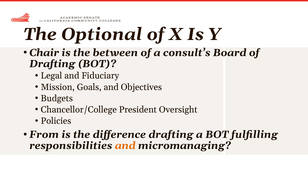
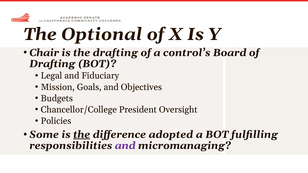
the between: between -> drafting (115, 53)
consult’s: consult’s -> control’s (187, 53)
From: From -> Some (44, 135)
the underline: none -> present (82, 135)
difference drafting: drafting -> adopted (171, 135)
and colour: orange -> purple (125, 146)
